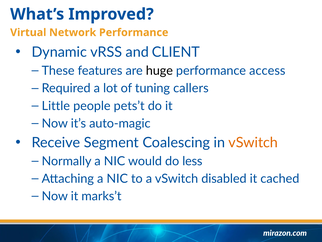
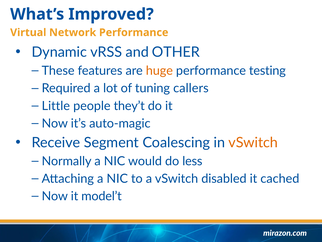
CLIENT: CLIENT -> OTHER (176, 52)
huge colour: black -> orange (159, 71)
access: access -> testing (267, 71)
pets’t: pets’t -> they’t (129, 106)
marks’t: marks’t -> model’t (102, 196)
